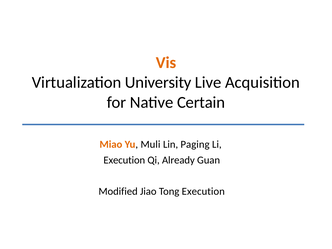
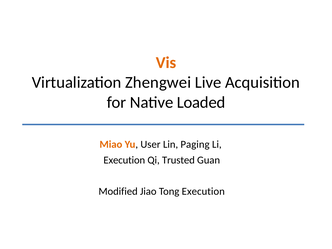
University: University -> Zhengwei (158, 82)
Certain: Certain -> Loaded (201, 102)
Muli: Muli -> User (151, 144)
Already: Already -> Trusted (178, 160)
